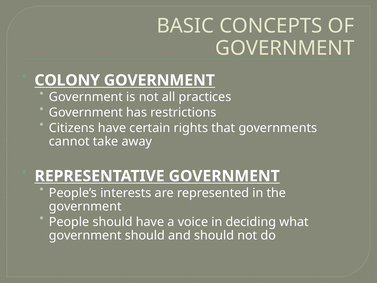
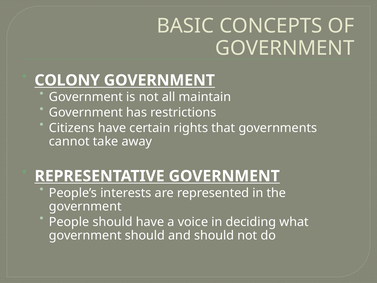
practices: practices -> maintain (205, 97)
